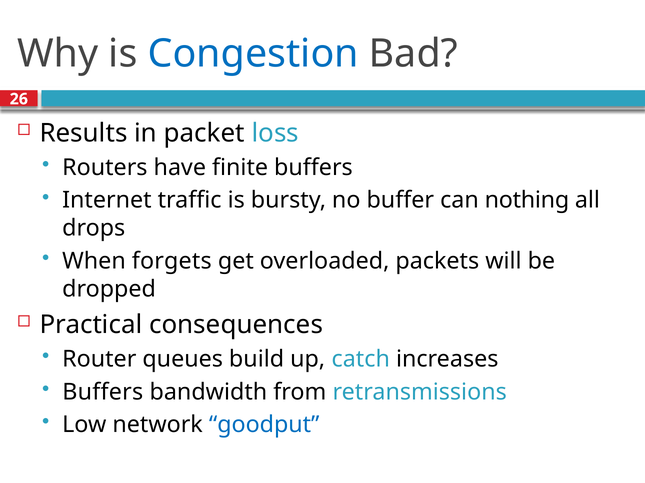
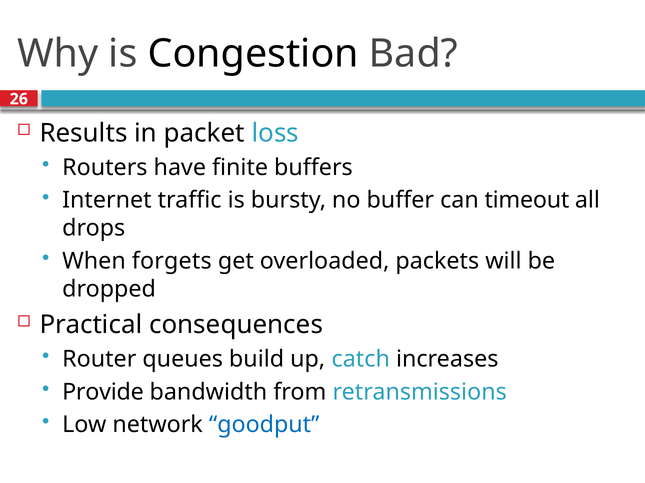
Congestion colour: blue -> black (253, 54)
nothing: nothing -> timeout (527, 201)
Buffers: Buffers -> Provide (103, 393)
